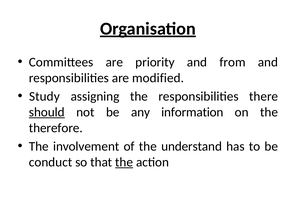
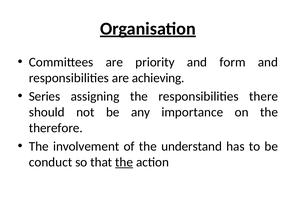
from: from -> form (233, 62)
modified: modified -> achieving (158, 78)
Study: Study -> Series (45, 96)
should underline: present -> none (47, 112)
information: information -> importance (192, 112)
